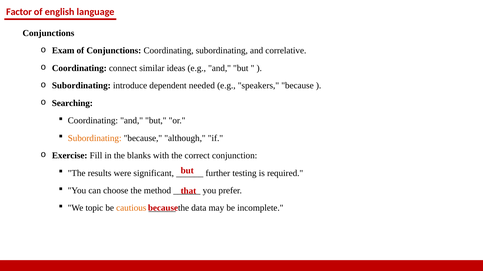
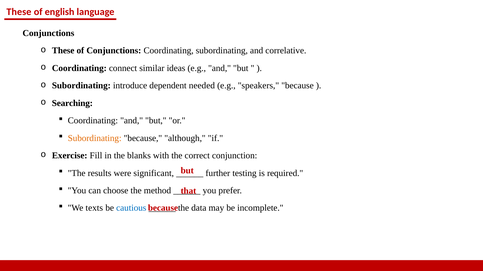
Factor: Factor -> These (19, 12)
Exam: Exam -> These (63, 51)
topic: topic -> texts (94, 209)
cautious colour: orange -> blue (131, 209)
